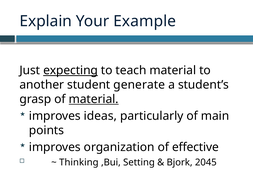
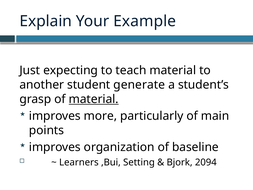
expecting underline: present -> none (71, 70)
ideas: ideas -> more (100, 116)
effective: effective -> baseline (195, 147)
Thinking: Thinking -> Learners (79, 162)
2045: 2045 -> 2094 (206, 162)
